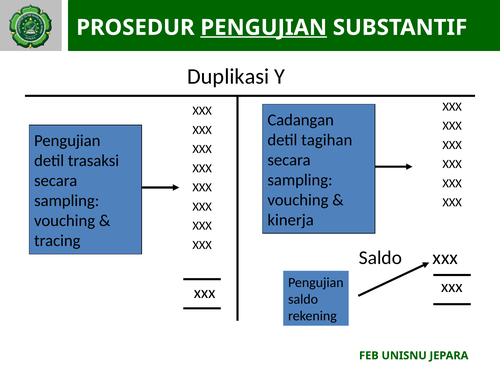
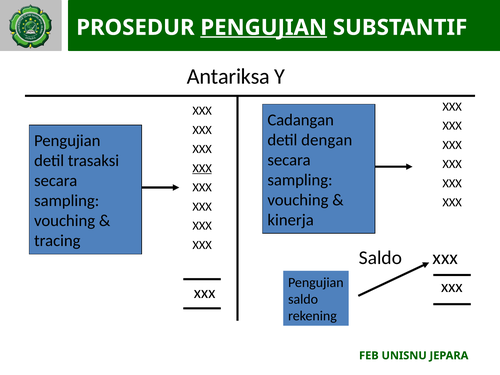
Duplikasi: Duplikasi -> Antariksa (228, 77)
tagihan: tagihan -> dengan (327, 140)
XXX underline: none -> present (202, 168)
